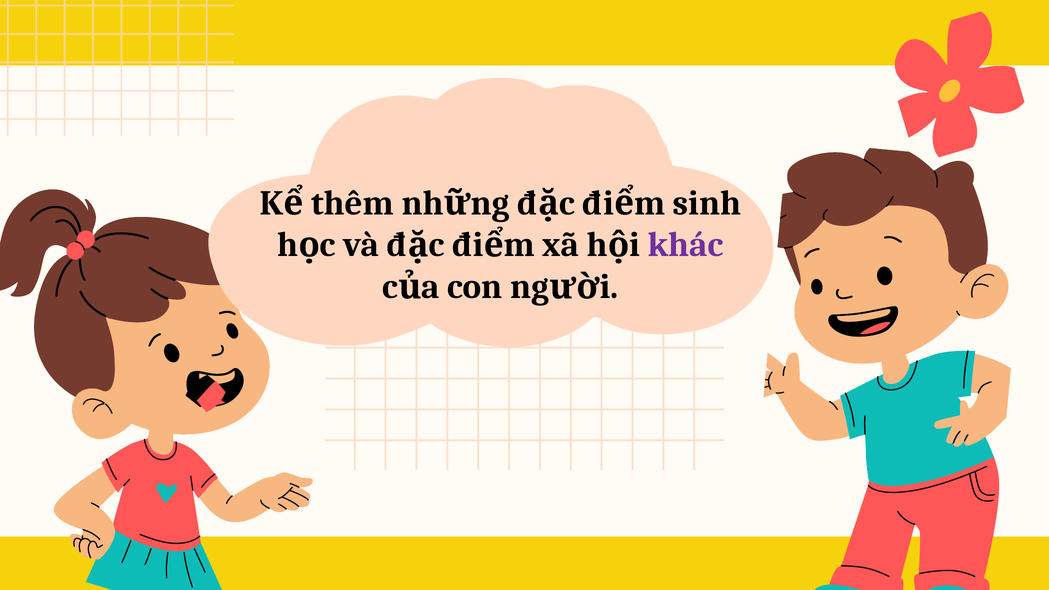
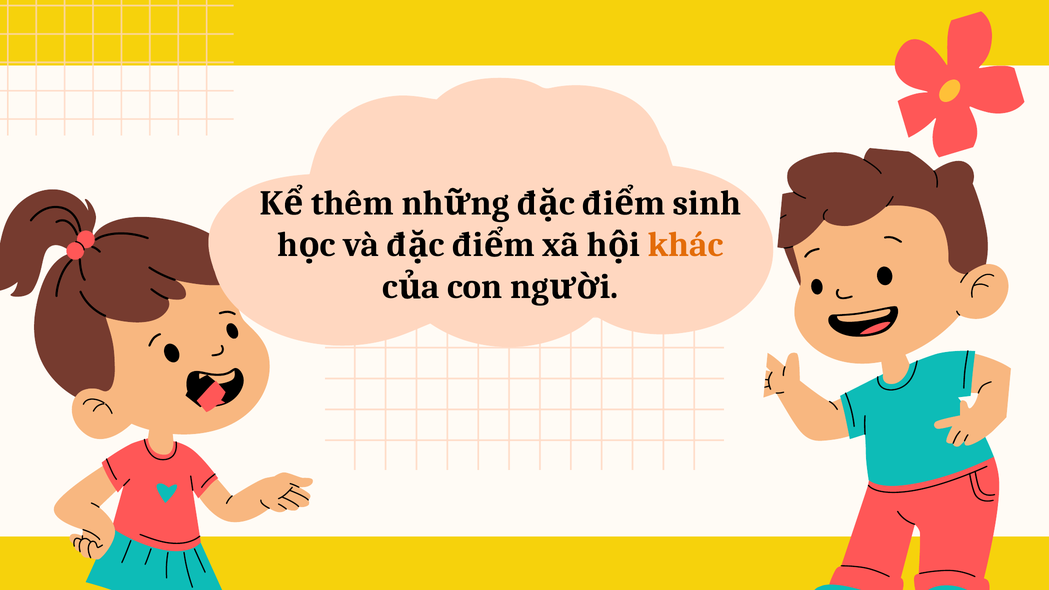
khác colour: purple -> orange (686, 245)
